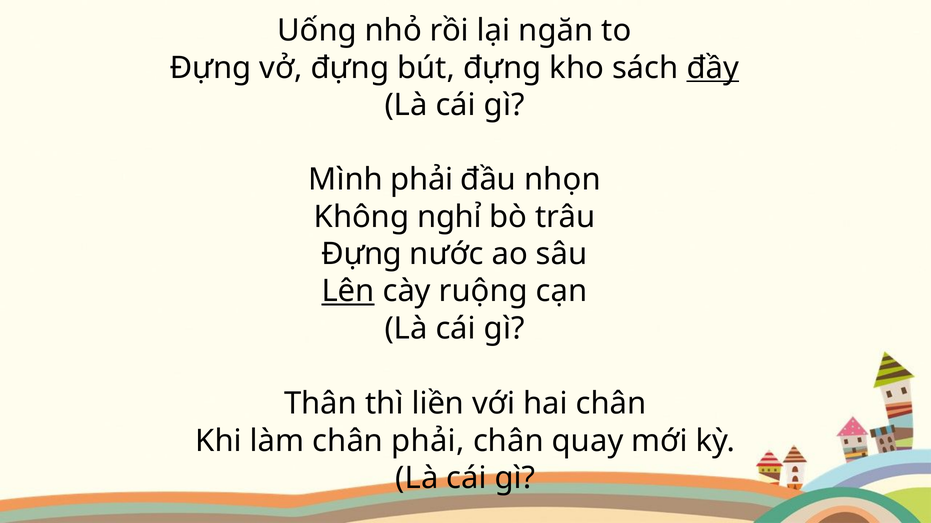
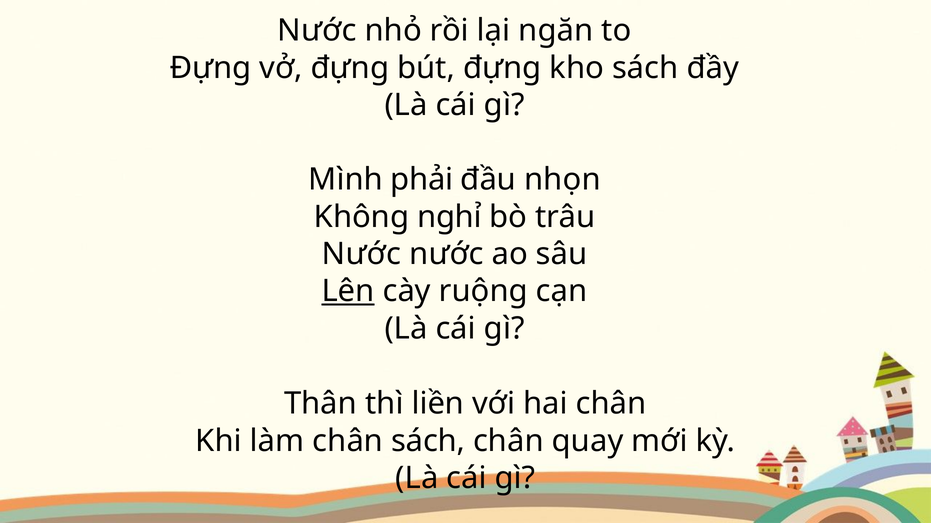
Uống: Uống -> Nước (317, 31)
đầy underline: present -> none (713, 68)
Đựng: Đựng -> Nước (361, 254)
chân phải: phải -> sách (428, 441)
